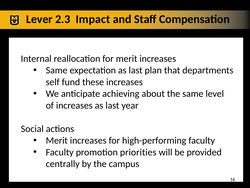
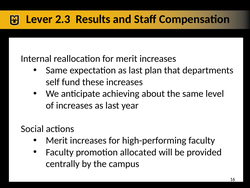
Impact: Impact -> Results (93, 19)
priorities: priorities -> allocated (138, 152)
